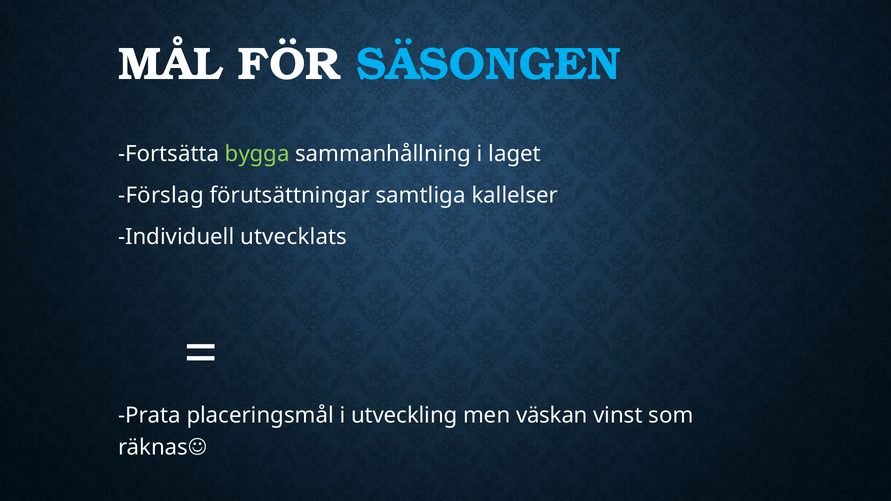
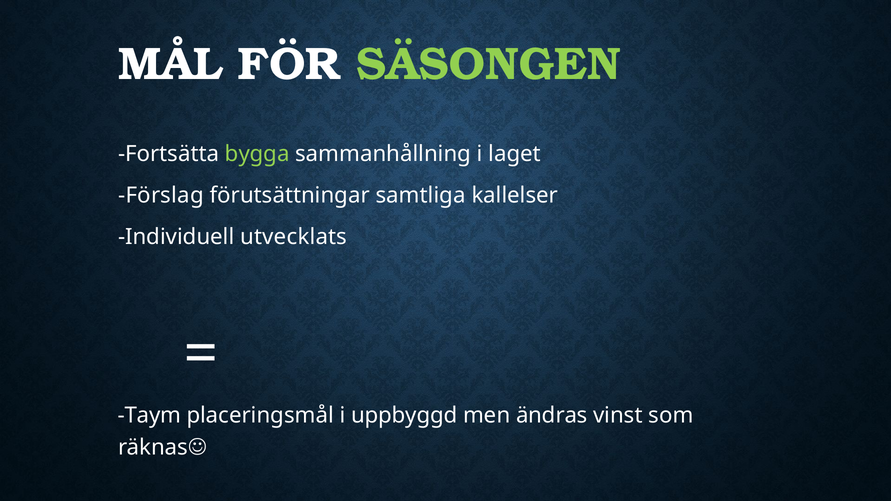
SÄSONGEN colour: light blue -> light green (488, 64)
Prata: Prata -> Taym (150, 416)
utveckling: utveckling -> uppbyggd (404, 416)
väskan: väskan -> ändras (552, 416)
